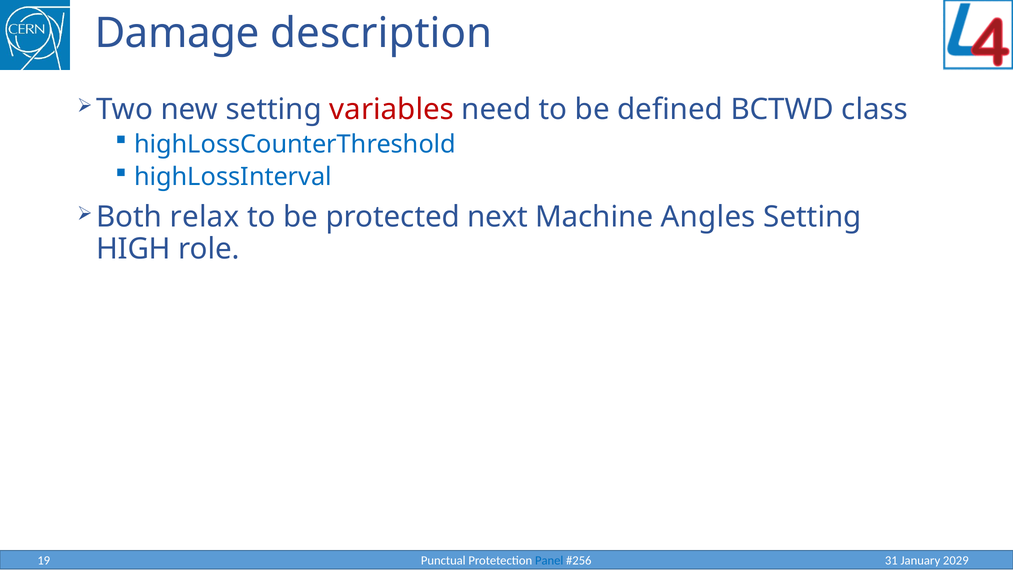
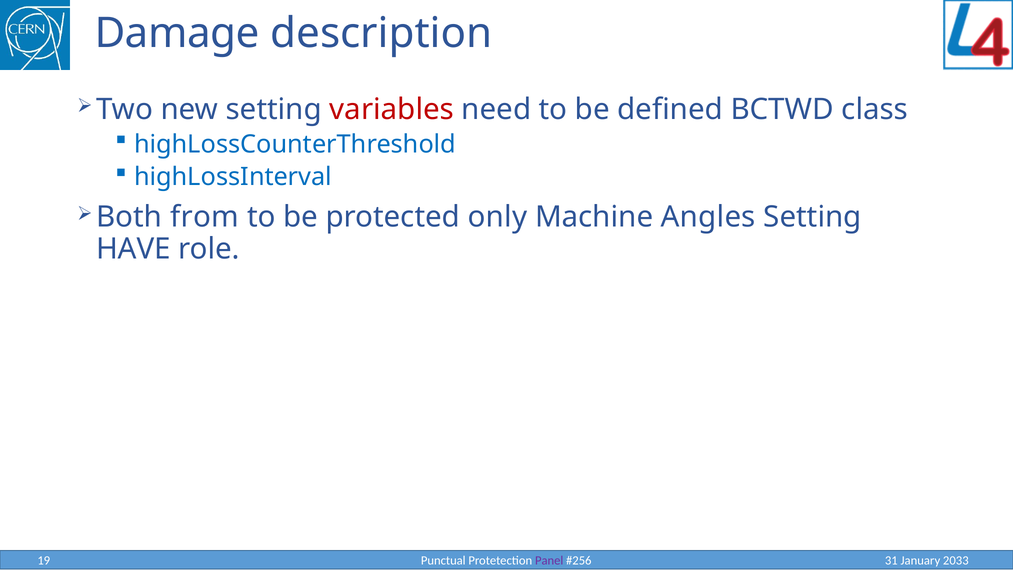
relax: relax -> from (204, 217)
next: next -> only (497, 217)
HIGH: HIGH -> HAVE (133, 249)
Panel colour: blue -> purple (549, 560)
2029: 2029 -> 2033 (956, 560)
